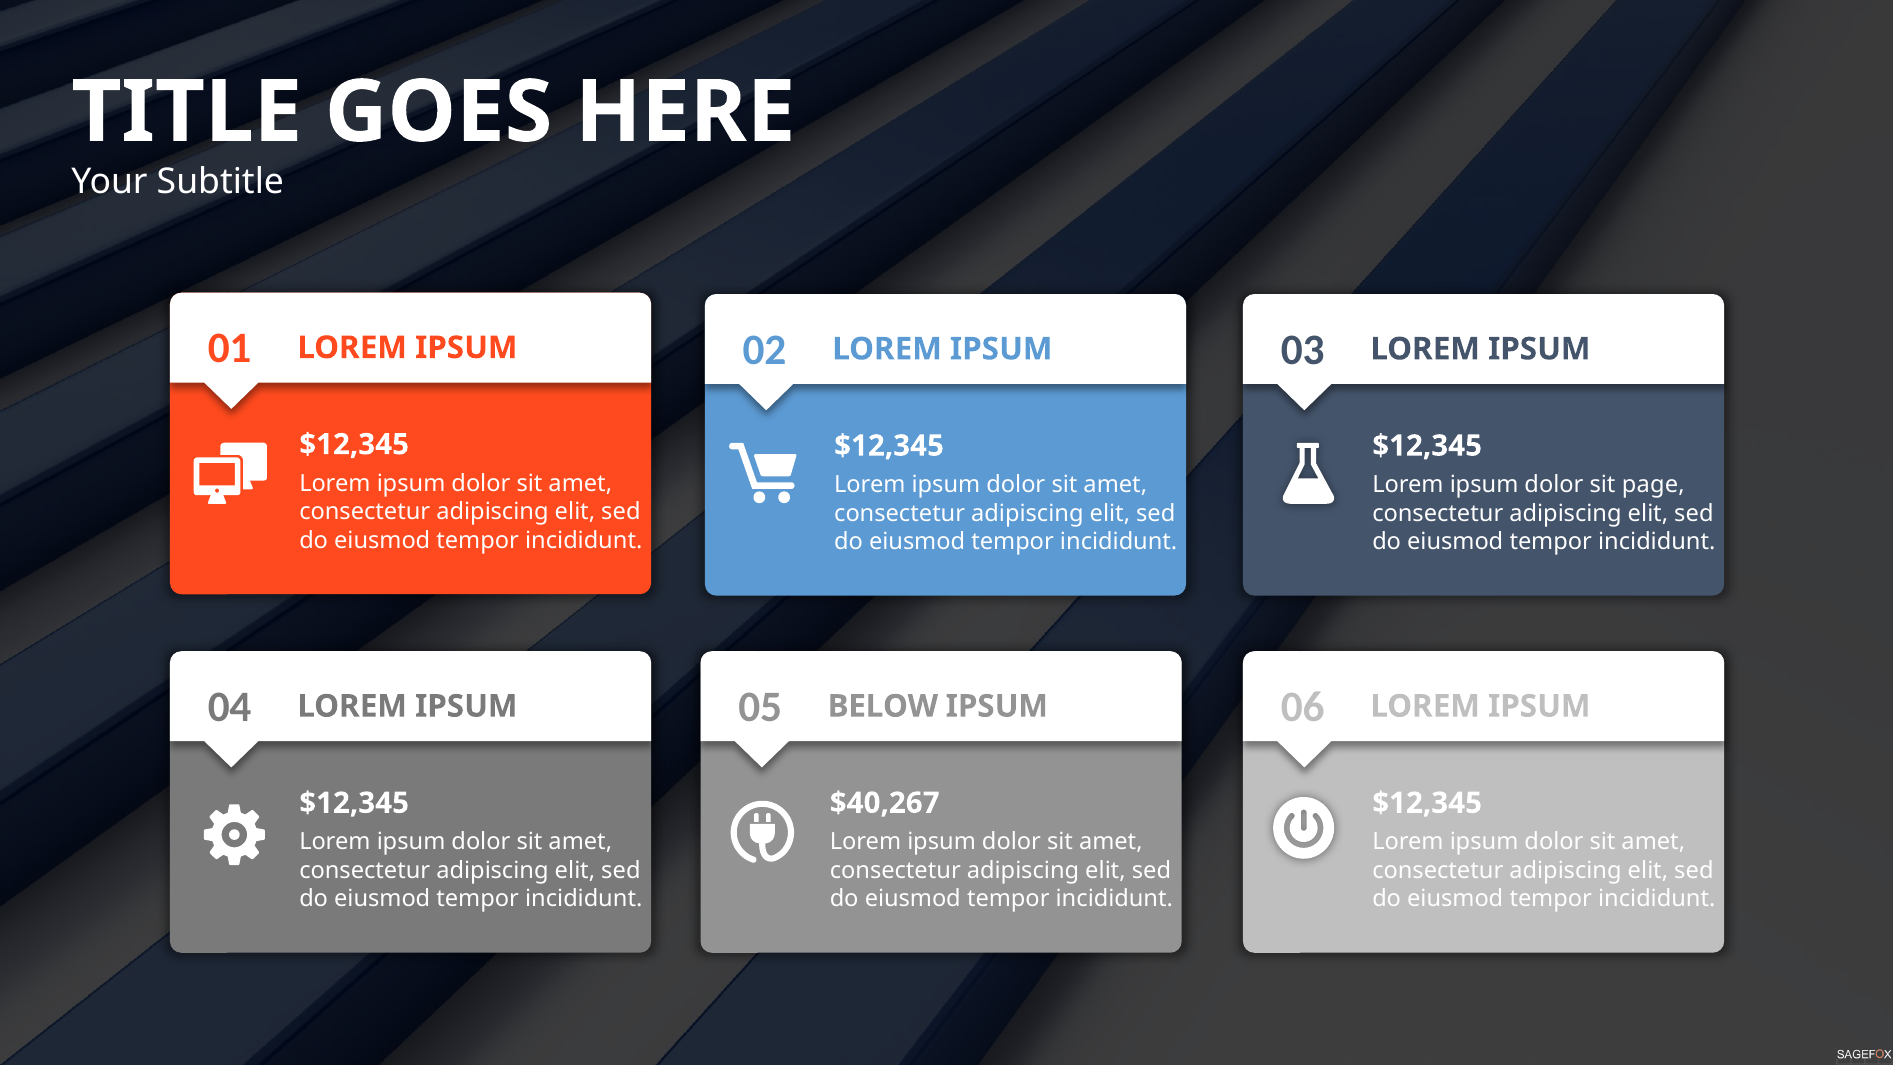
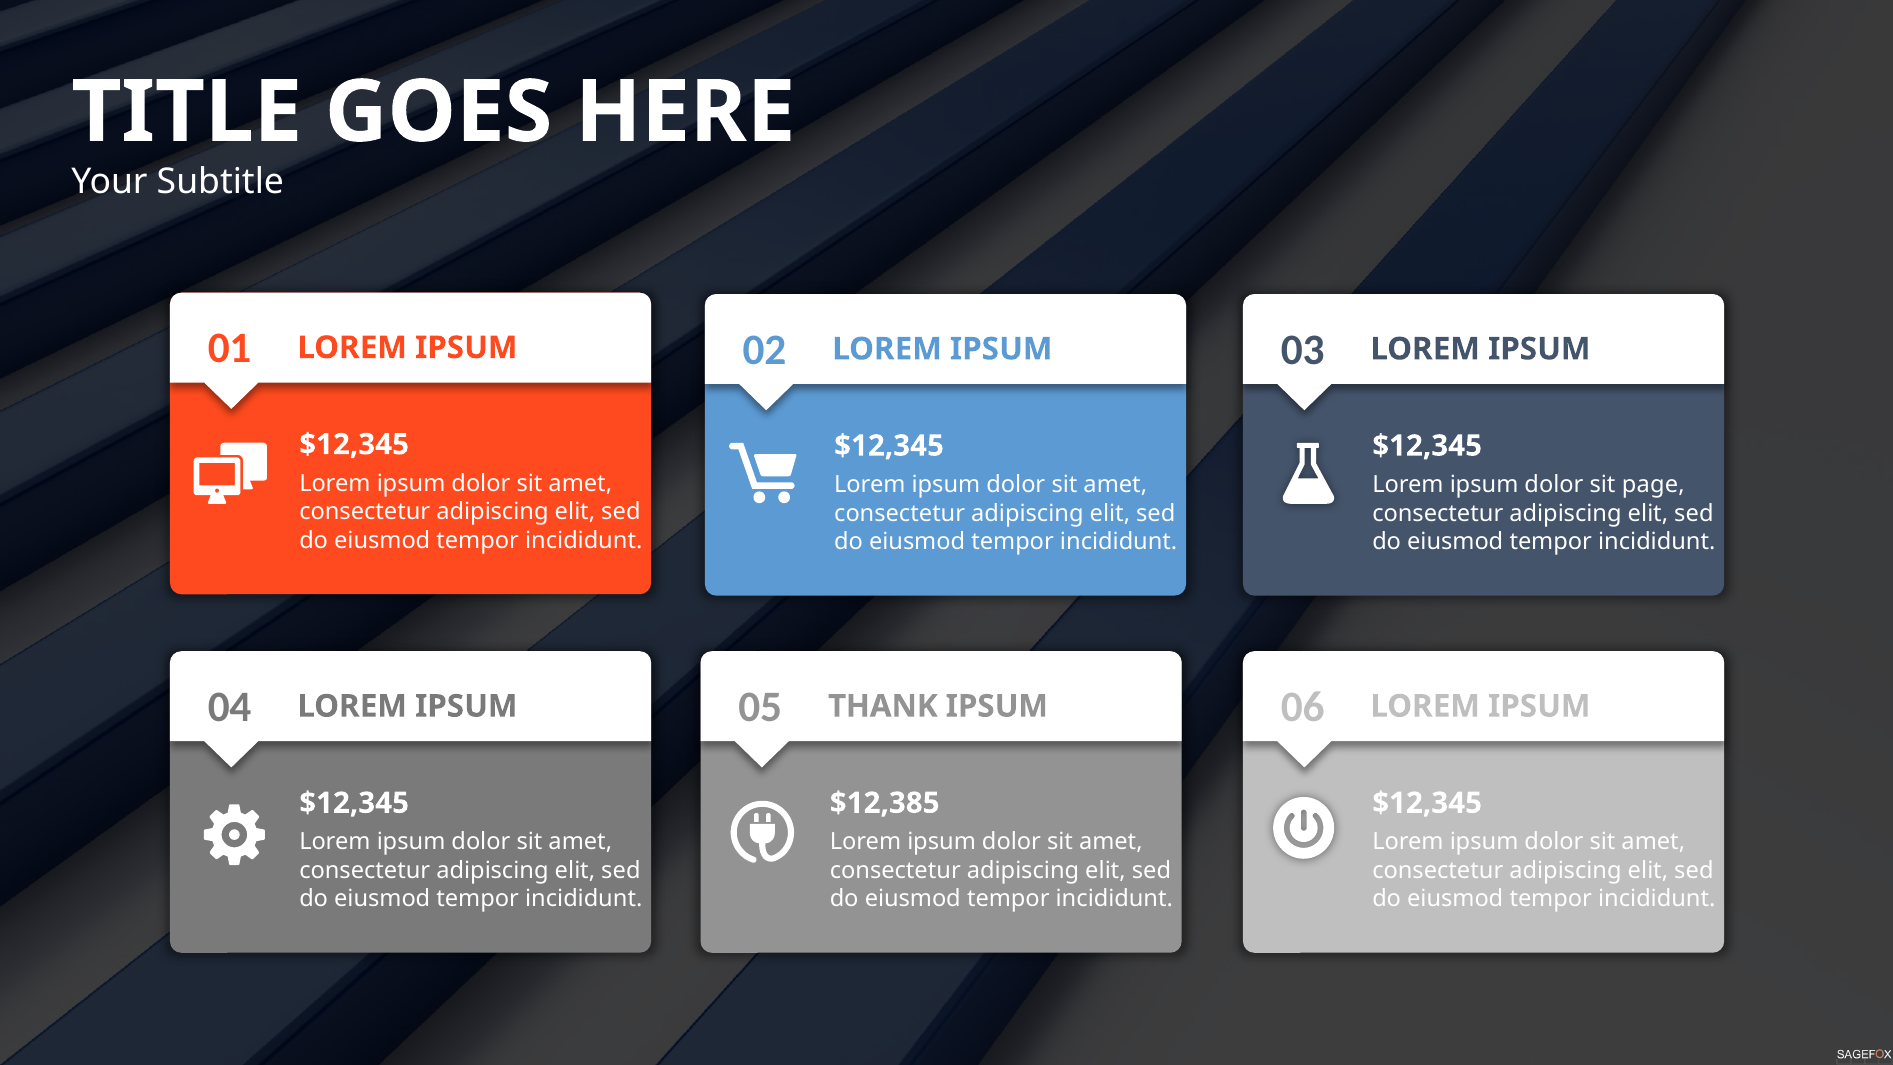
BELOW: BELOW -> THANK (883, 706)
$40,267: $40,267 -> $12,385 (885, 803)
